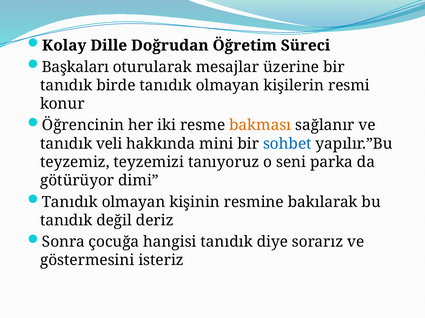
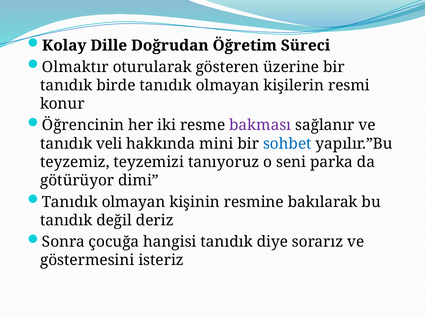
Başkaları: Başkaları -> Olmaktır (75, 67)
mesajlar: mesajlar -> gösteren (227, 67)
bakması colour: orange -> purple (260, 126)
